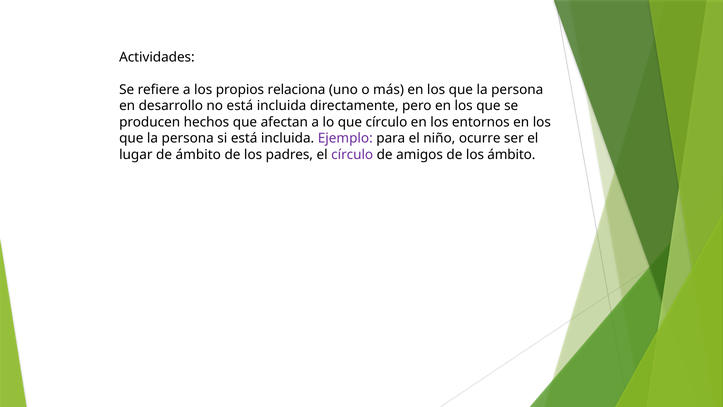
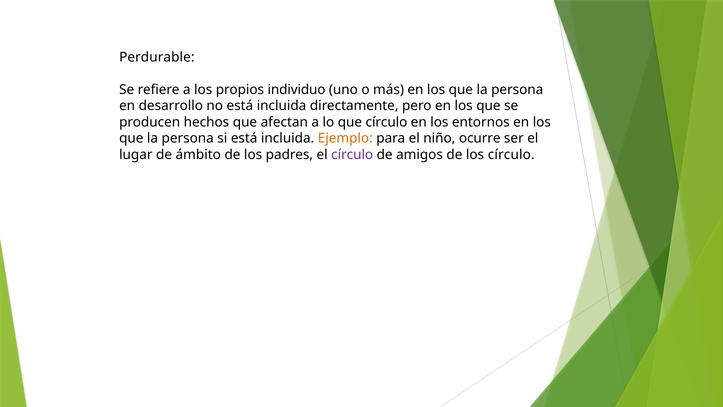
Actividades: Actividades -> Perdurable (157, 57)
relaciona: relaciona -> individuo (297, 90)
Ejemplo colour: purple -> orange (345, 138)
los ámbito: ámbito -> círculo (511, 155)
